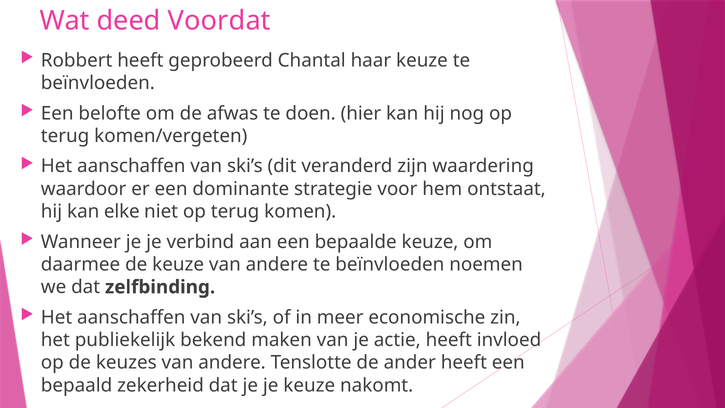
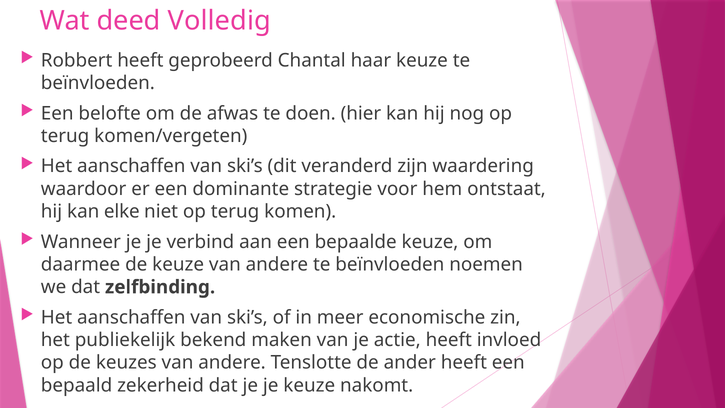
Voordat: Voordat -> Volledig (219, 21)
